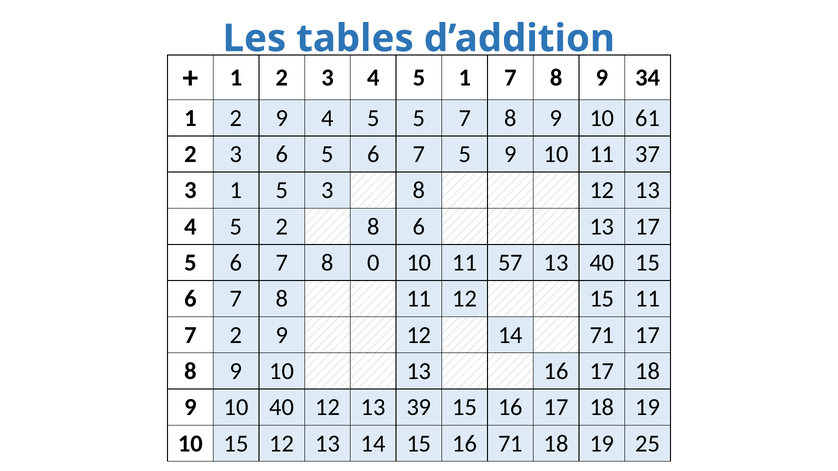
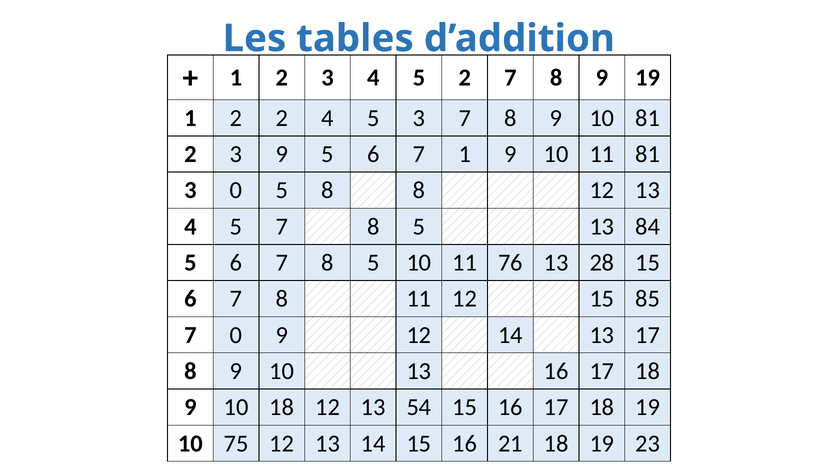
5 1: 1 -> 2 (465, 78)
9 34: 34 -> 19 (648, 78)
1 2 9: 9 -> 2 (282, 118)
5 5: 5 -> 3 (419, 118)
10 61: 61 -> 81 (648, 118)
3 6: 6 -> 9 (282, 154)
7 5: 5 -> 1 (465, 154)
11 37: 37 -> 81 (648, 154)
3 1: 1 -> 0 (236, 191)
5 3: 3 -> 8 (328, 191)
5 2: 2 -> 7 (282, 227)
6: 6 -> 5 (419, 227)
13 17: 17 -> 84 (648, 227)
6 7 8 0: 0 -> 5 (373, 263)
57: 57 -> 76 (510, 263)
13 40: 40 -> 28 (602, 263)
15 11: 11 -> 85 (648, 299)
7 2: 2 -> 0 (236, 335)
14 71: 71 -> 13 (602, 335)
10 40: 40 -> 18 (282, 408)
39: 39 -> 54 (419, 408)
10 15: 15 -> 75 (236, 444)
16 71: 71 -> 21 (510, 444)
25: 25 -> 23 (648, 444)
